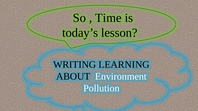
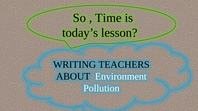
LEARNING: LEARNING -> TEACHERS (124, 65)
